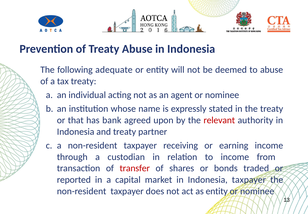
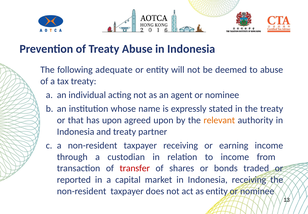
has bank: bank -> upon (112, 120)
relevant colour: red -> orange (219, 120)
Indonesia taxpayer: taxpayer -> receiving (249, 179)
